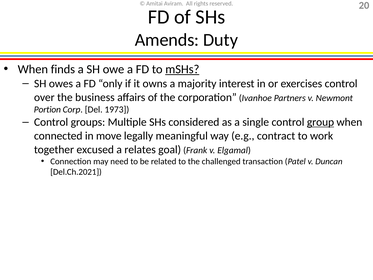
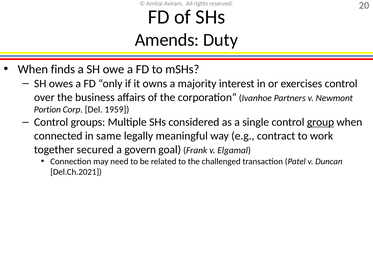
mSHs underline: present -> none (182, 69)
1973: 1973 -> 1959 (117, 109)
move: move -> same (109, 136)
excused: excused -> secured (95, 149)
relates: relates -> govern (140, 149)
